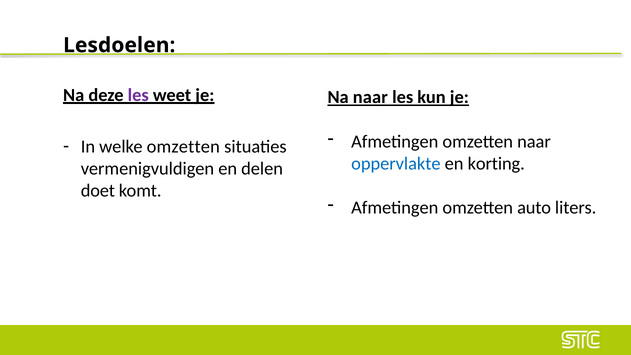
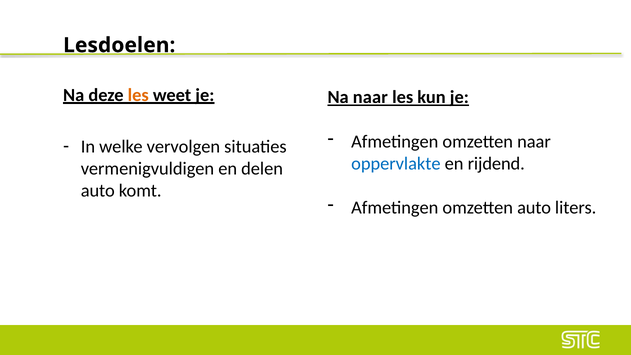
les colour: purple -> orange (138, 95)
welke omzetten: omzetten -> vervolgen (183, 147)
korting: korting -> rijdend (496, 164)
doet: doet -> auto (98, 191)
